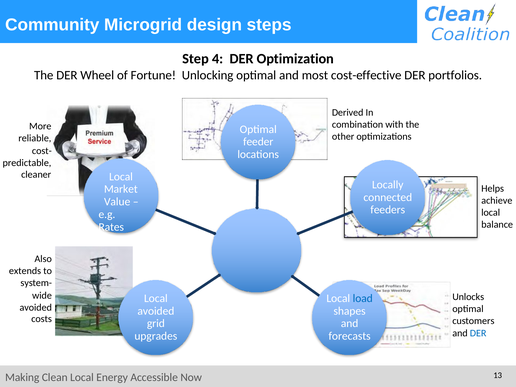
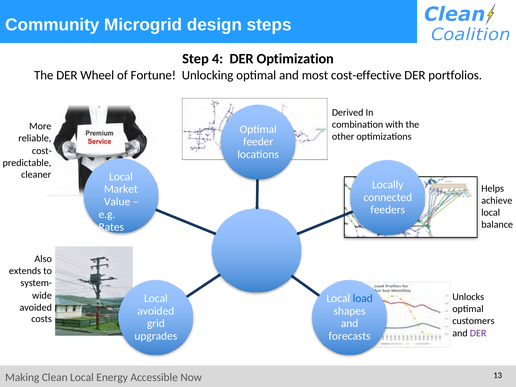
DER colour: blue -> purple (478, 333)
